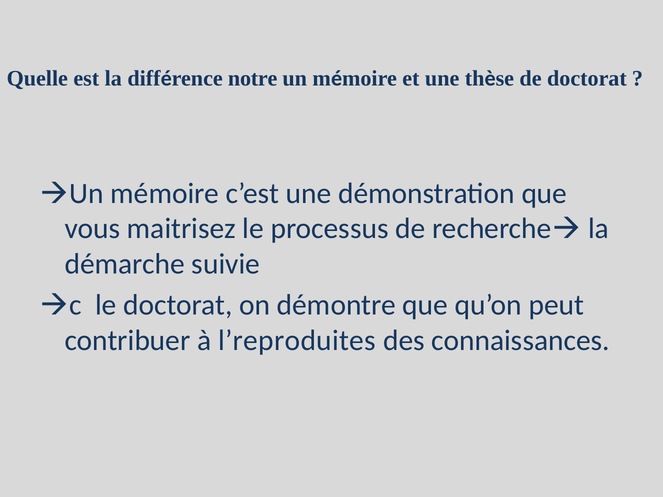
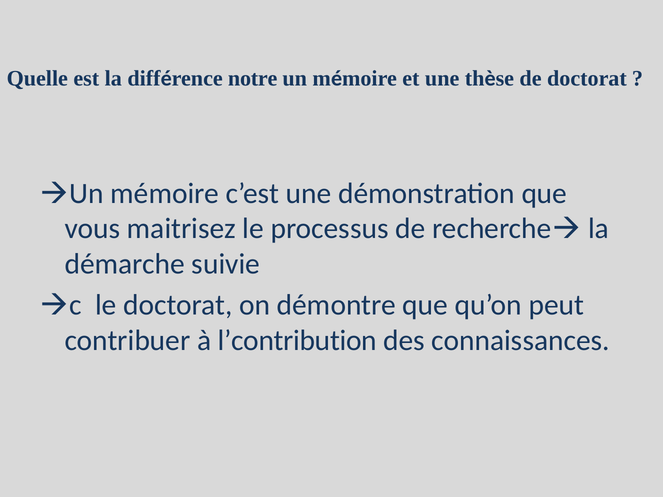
l’reproduites: l’reproduites -> l’contribution (297, 341)
